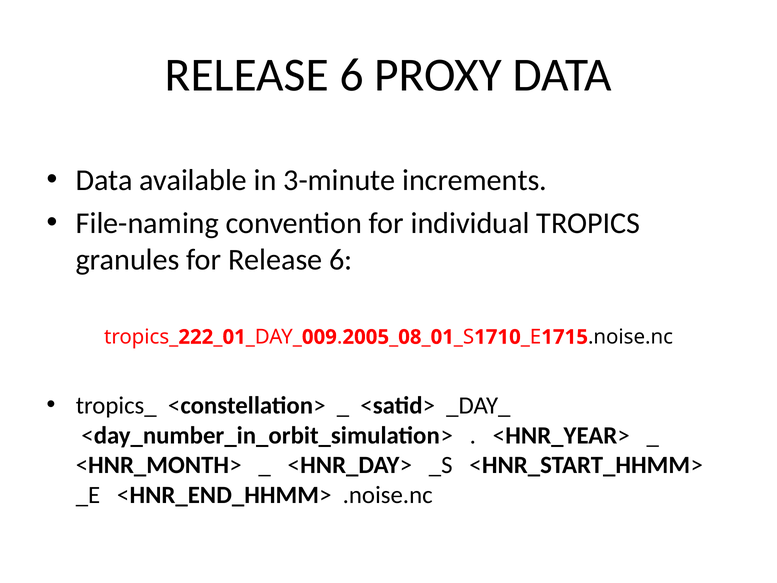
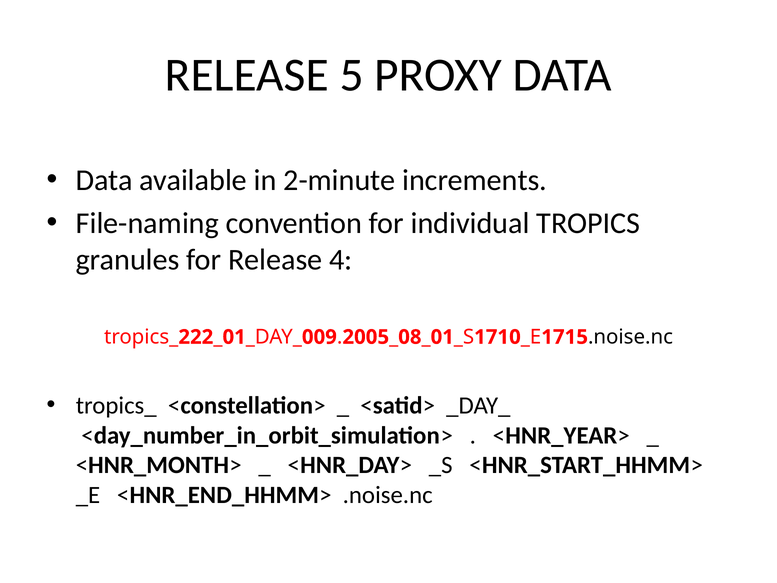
6: 6 -> 5 (352, 75)
3-minute: 3-minute -> 2-minute (339, 180)
for Release 6: 6 -> 4 (341, 259)
